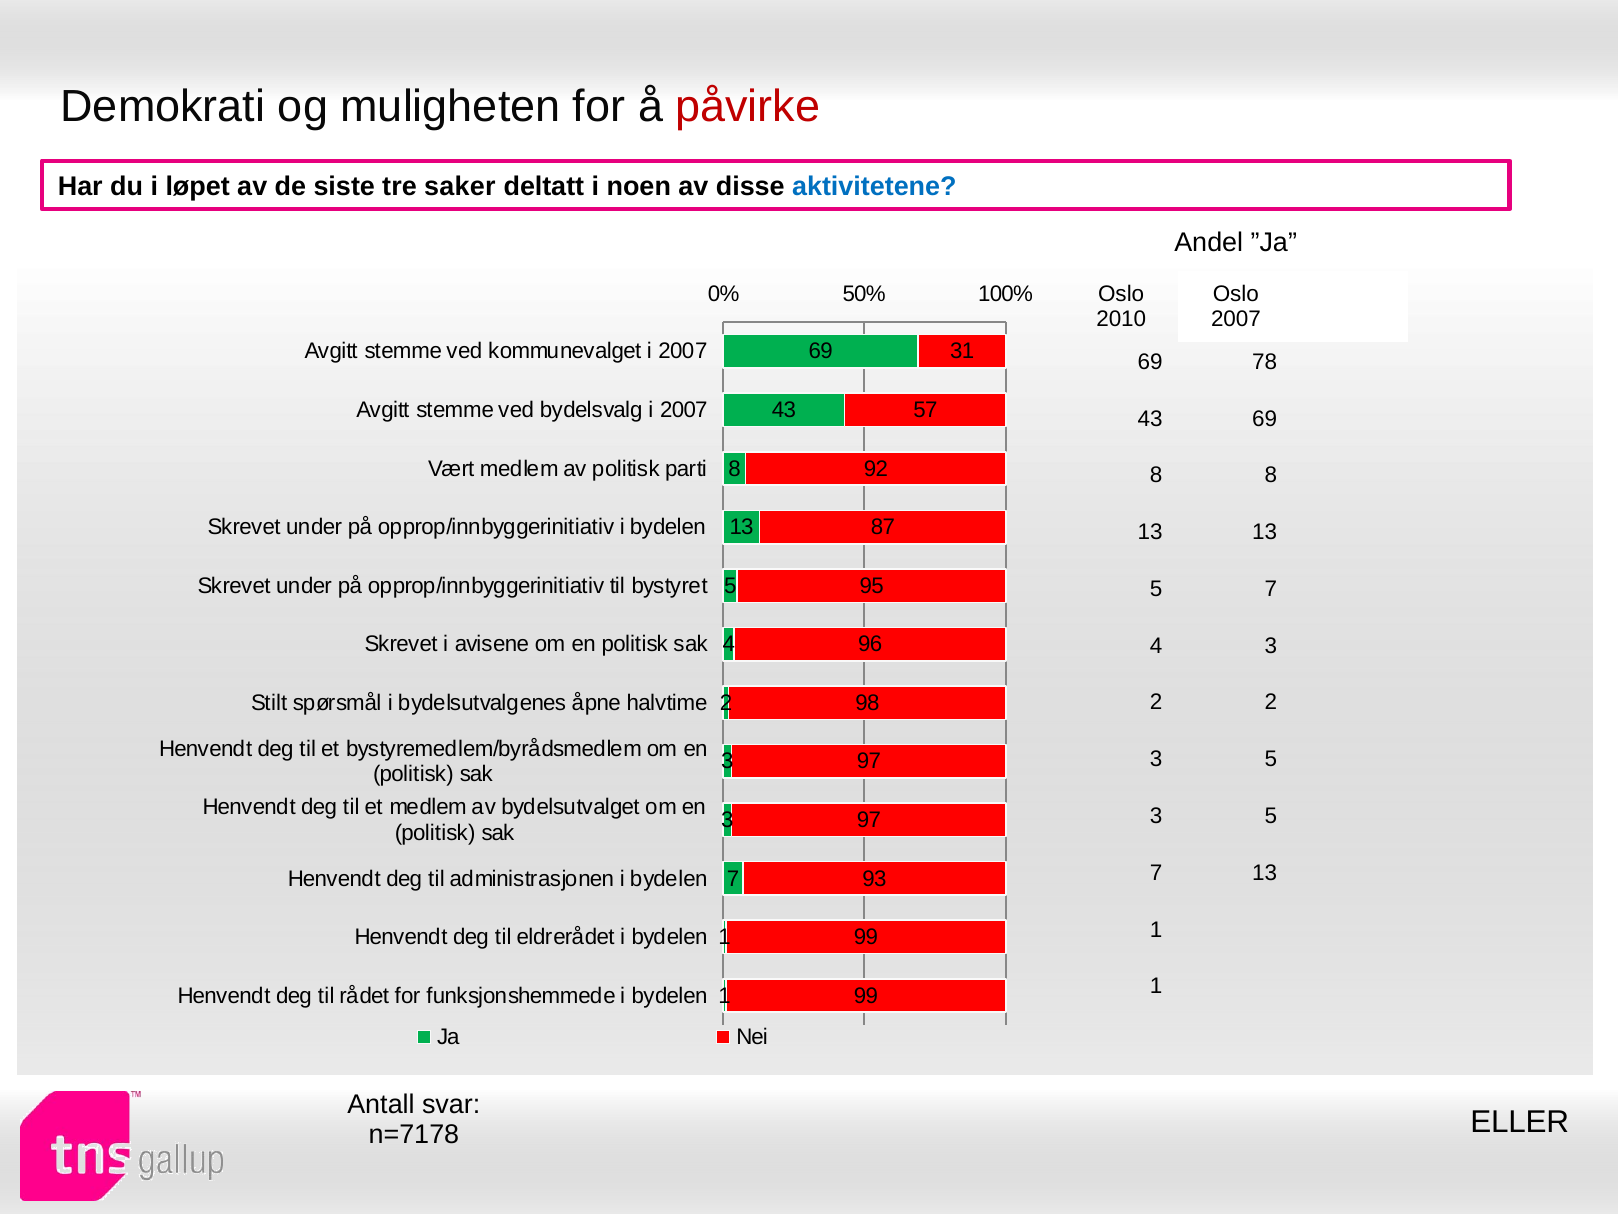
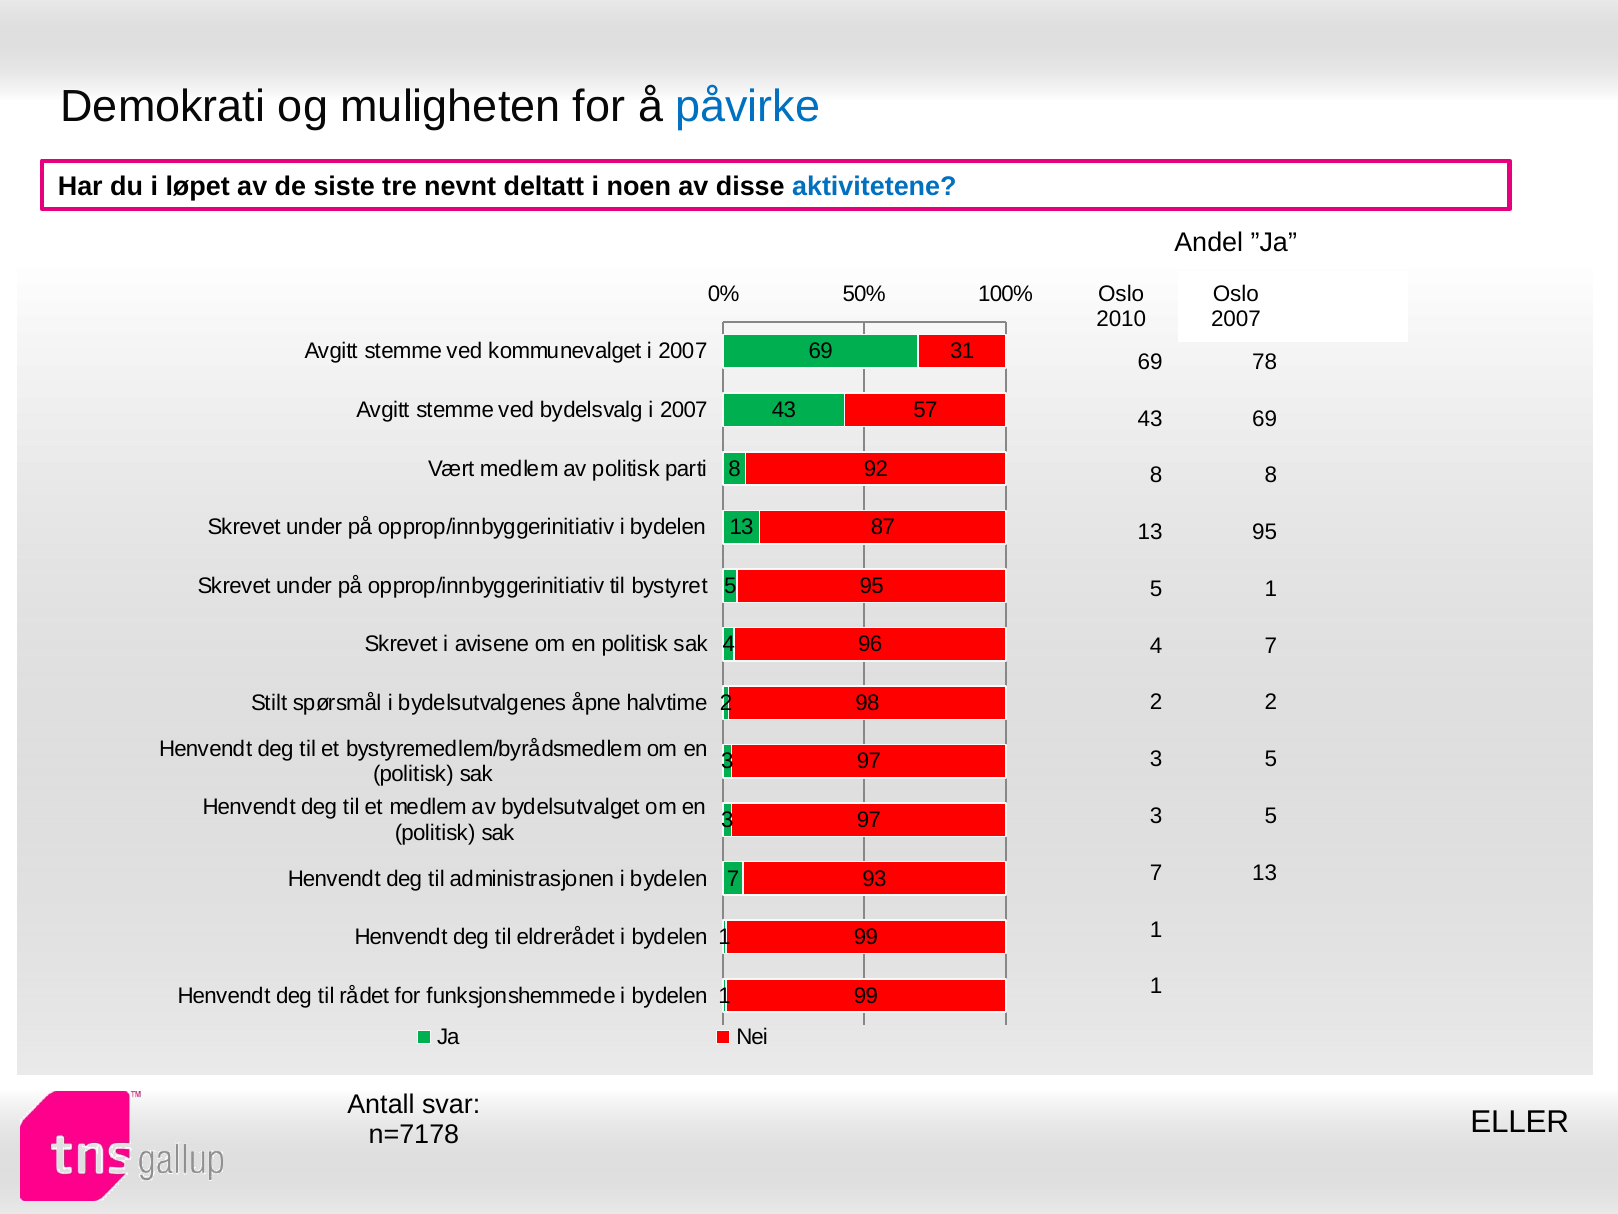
påvirke colour: red -> blue (748, 107)
saker: saker -> nevnt (460, 187)
13 13: 13 -> 95 (1265, 532)
7: 7 -> 1 (1271, 589)
4 3: 3 -> 7 (1271, 645)
